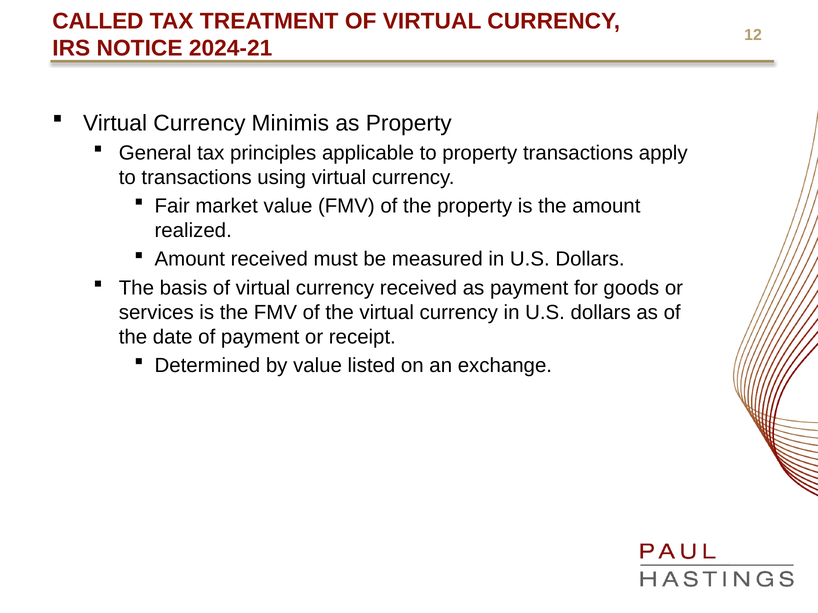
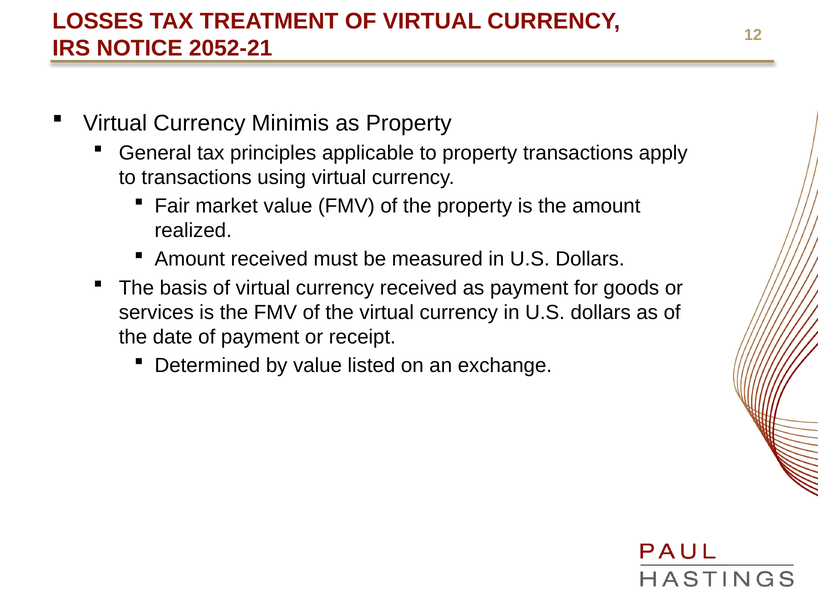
CALLED: CALLED -> LOSSES (98, 21)
2024-21: 2024-21 -> 2052-21 (231, 48)
